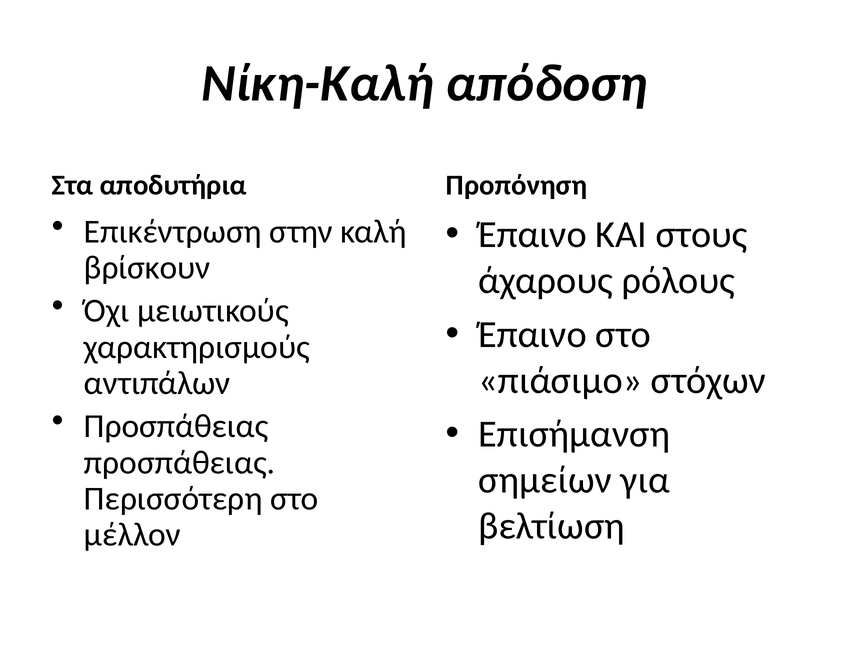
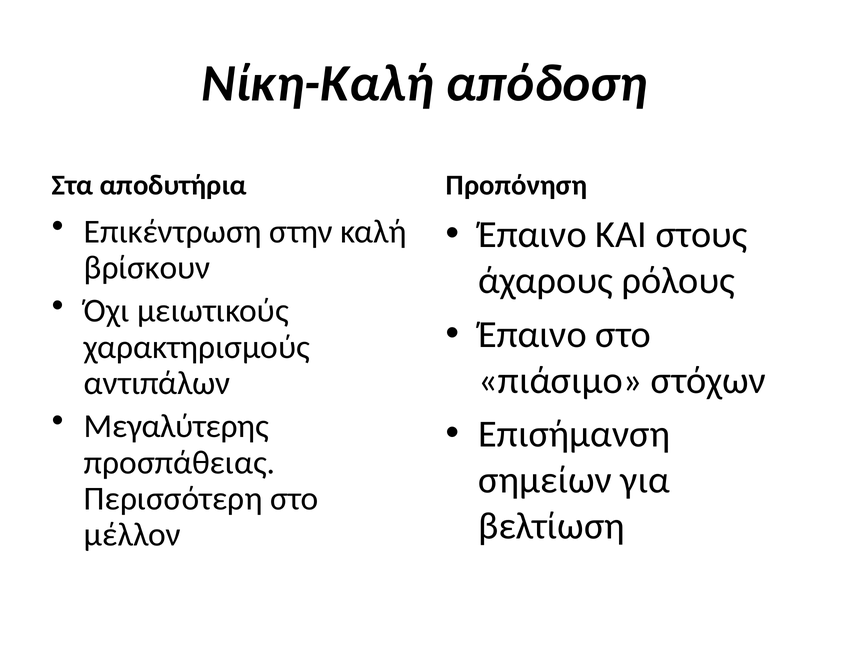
Προσπάθειας: Προσπάθειας -> Μεγαλύτερης (176, 426)
